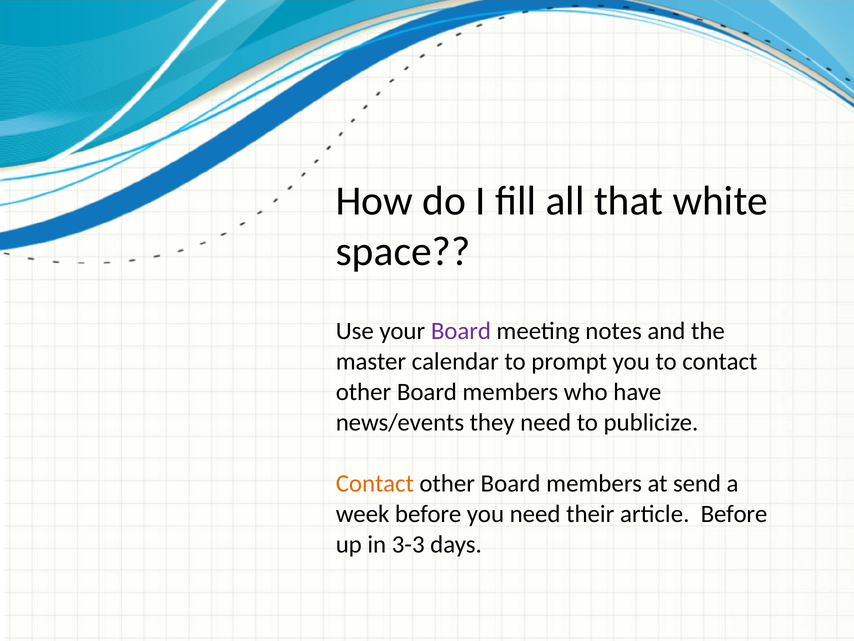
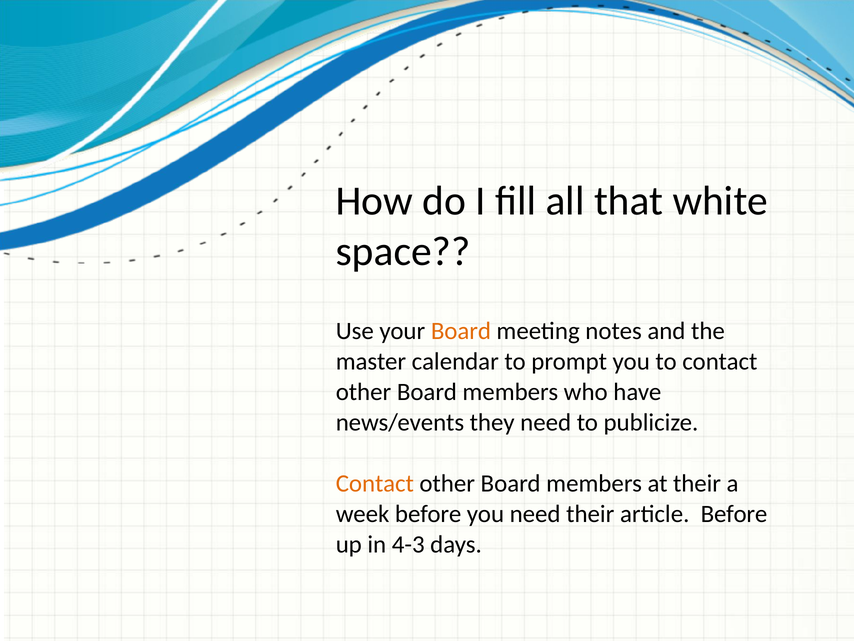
Board colour: purple -> orange (461, 331)
at send: send -> their (697, 483)
3-3: 3-3 -> 4-3 (408, 544)
